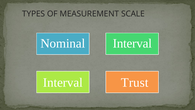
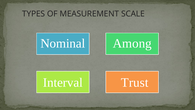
Nominal Interval: Interval -> Among (132, 43)
